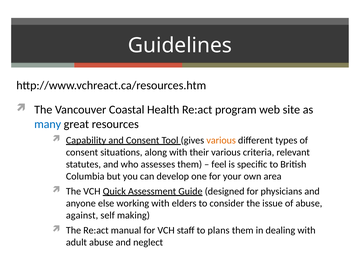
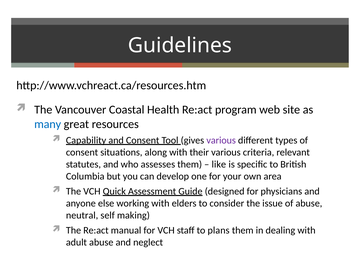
various colour: orange -> purple (221, 140)
feel: feel -> like (219, 164)
against: against -> neutral (82, 215)
